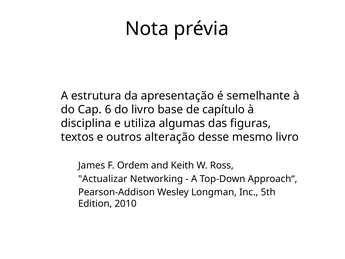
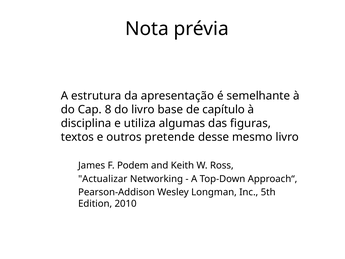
6: 6 -> 8 (108, 109)
alteração: alteração -> pretende (170, 137)
Ordem: Ordem -> Podem (133, 165)
